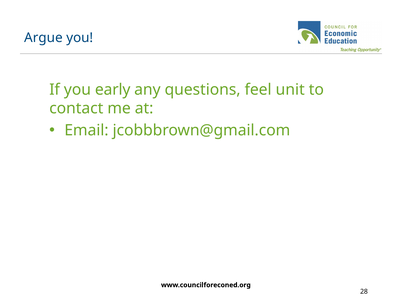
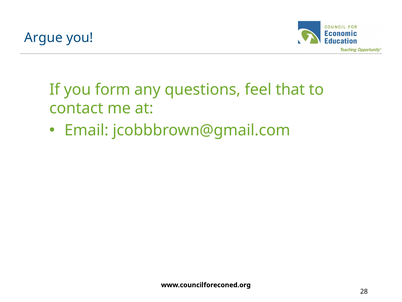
early: early -> form (113, 90)
unit: unit -> that (290, 90)
